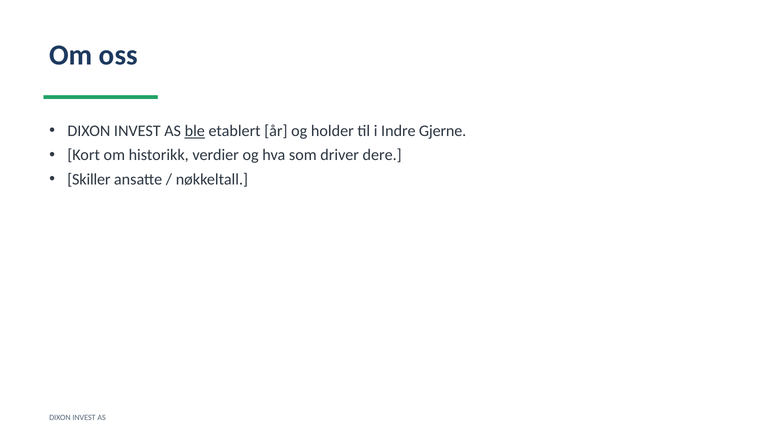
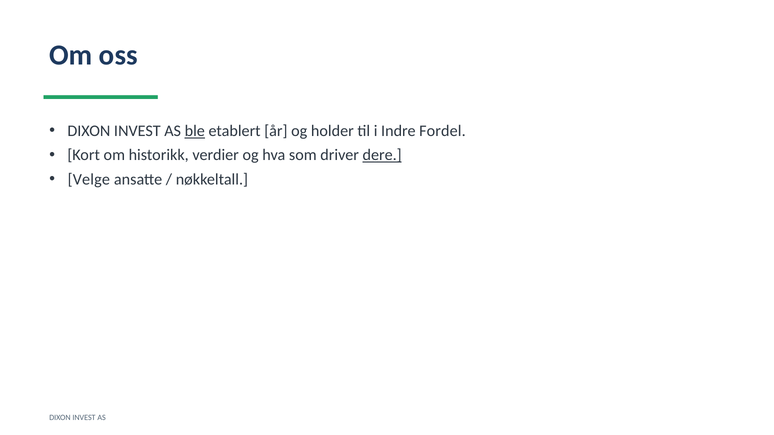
Gjerne: Gjerne -> Fordel (442, 131)
dere underline: none -> present (382, 155)
Skiller: Skiller -> Velge (89, 179)
